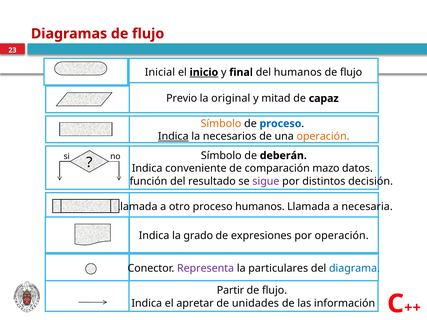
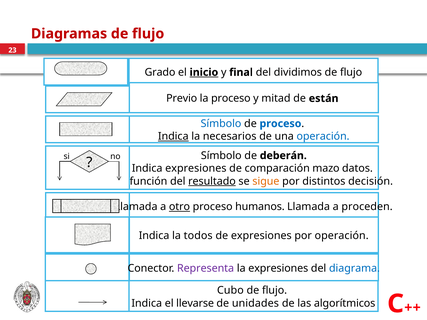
Inicial: Inicial -> Grado (160, 72)
del humanos: humanos -> dividimos (298, 72)
la original: original -> proceso (231, 99)
capaz: capaz -> están (324, 99)
Símbolo colour: orange -> blue (221, 124)
operación colour: orange -> blue (323, 137)
conveniente: conveniente -> expresiones (196, 169)
resultado underline: none -> present (212, 181)
sigue colour: purple -> orange (266, 181)
otro underline: none -> present (180, 207)
necesaria: necesaria -> proceden (367, 207)
grado: grado -> todos (198, 236)
la particulares: particulares -> expresiones (278, 268)
Partir: Partir -> Cubo (230, 291)
apretar: apretar -> llevarse (195, 303)
información: información -> algorítmicos (345, 303)
